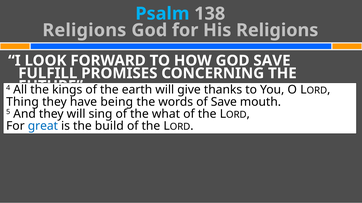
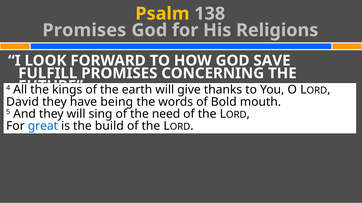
Psalm colour: light blue -> yellow (162, 14)
Religions: Religions -> Promises (84, 30)
Thing: Thing -> David (23, 102)
of Save: Save -> Bold (224, 102)
what: what -> need (166, 114)
